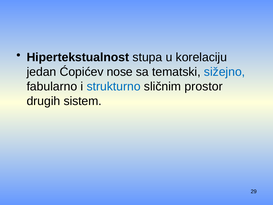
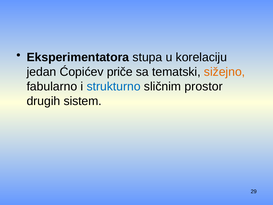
Hipertekstualnost: Hipertekstualnost -> Eksperimentatora (78, 57)
nose: nose -> priče (120, 72)
sižejno colour: blue -> orange (225, 72)
